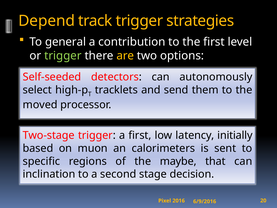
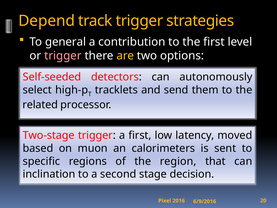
trigger colour: light green -> pink (63, 56)
moved: moved -> related (40, 105)
initially: initially -> moved (235, 135)
maybe: maybe -> region (178, 161)
